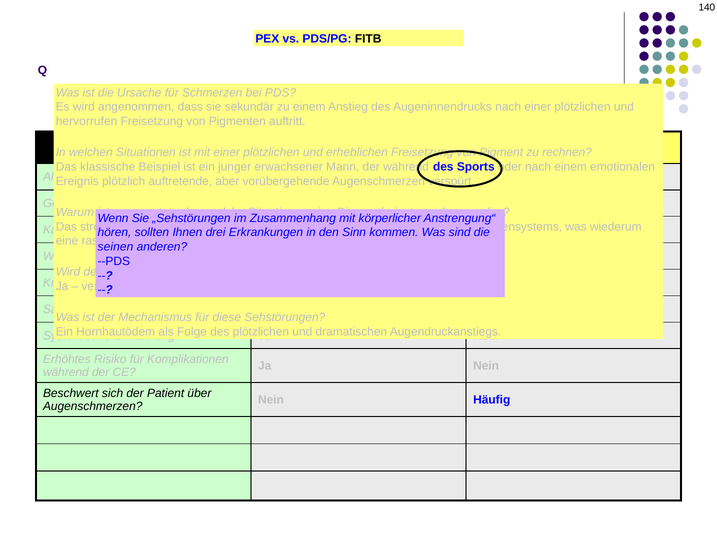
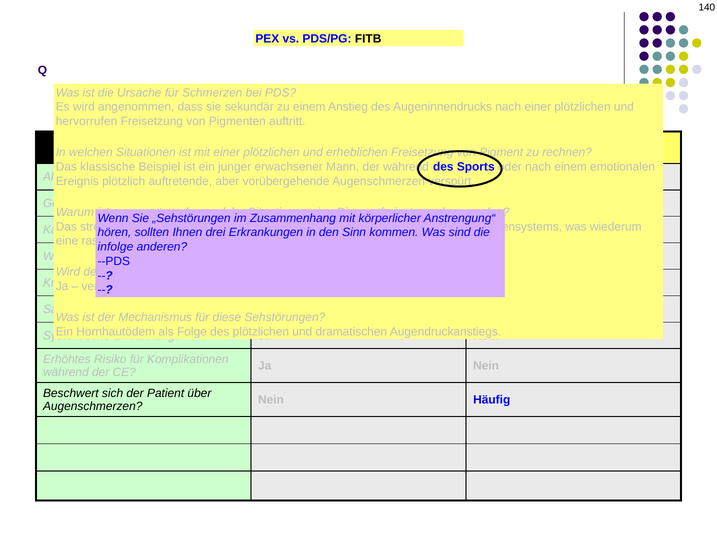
seinen: seinen -> infolge (115, 247)
